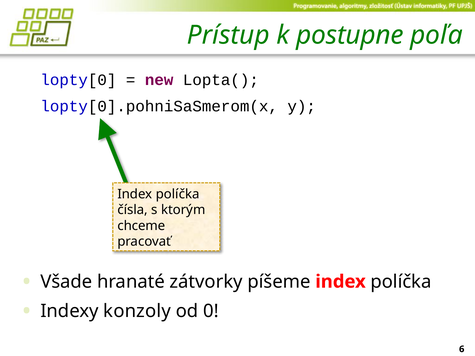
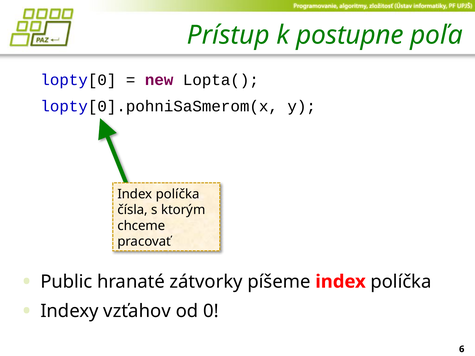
Všade: Všade -> Public (66, 282)
konzoly: konzoly -> vzťahov (137, 311)
